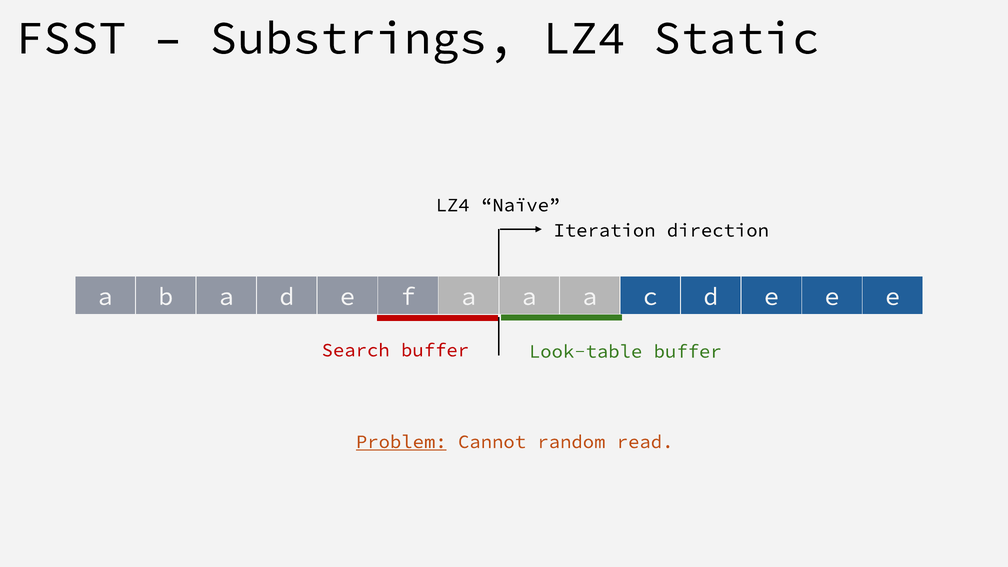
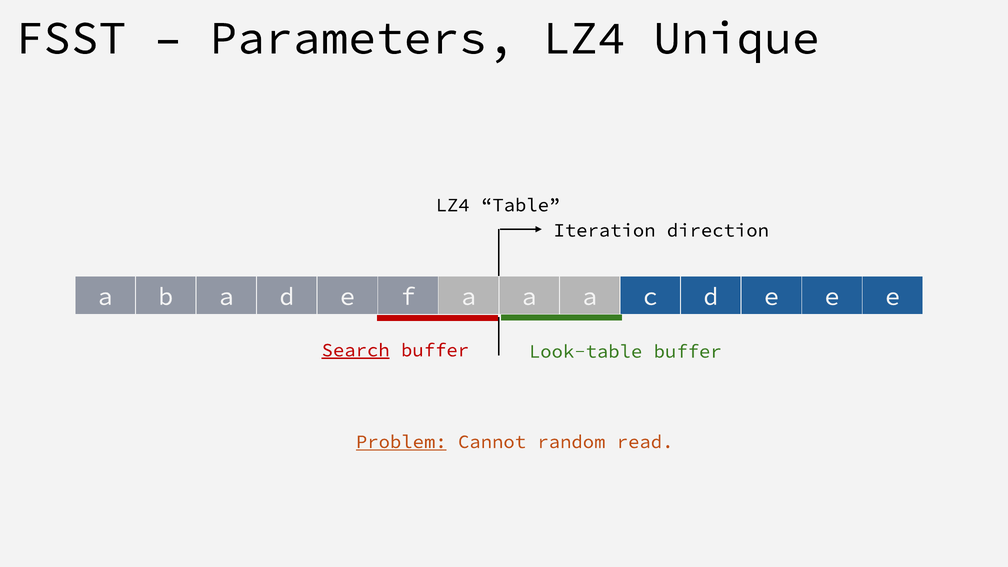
Substrings: Substrings -> Parameters (362, 38)
Static: Static -> Unique (736, 38)
Naïve: Naïve -> Table (521, 205)
Search underline: none -> present (356, 350)
